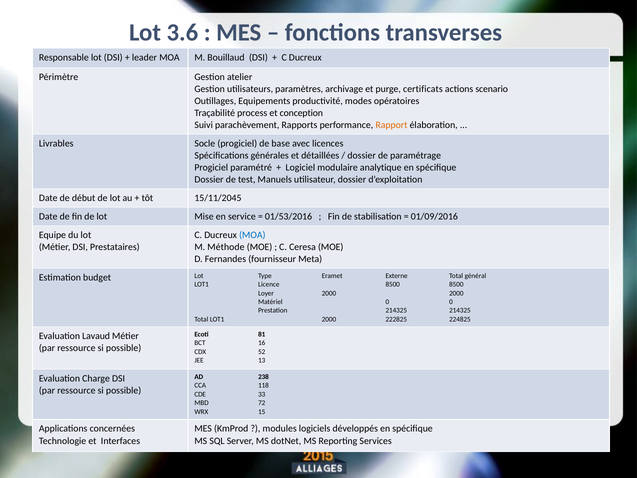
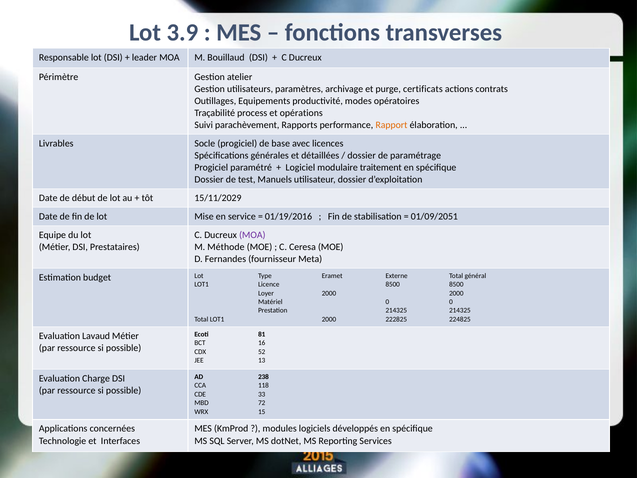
3.6: 3.6 -> 3.9 (182, 32)
scenario: scenario -> contrats (492, 89)
conception: conception -> opérations (301, 113)
analytique: analytique -> traitement (381, 168)
15/11/2045: 15/11/2045 -> 15/11/2029 (218, 198)
01/53/2016: 01/53/2016 -> 01/19/2016 (289, 216)
01/09/2016: 01/09/2016 -> 01/09/2051 (434, 216)
MOA colour: blue -> purple (252, 235)
